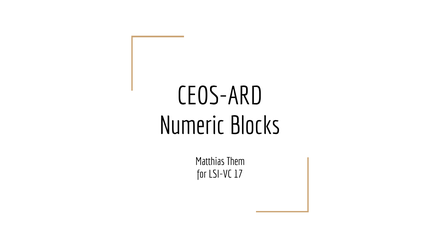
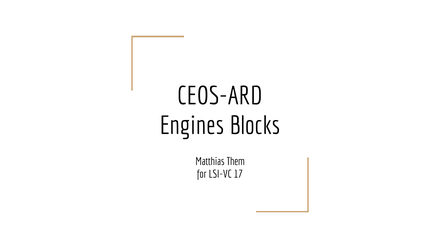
Numeric: Numeric -> Engines (192, 125)
